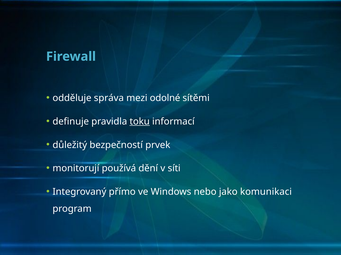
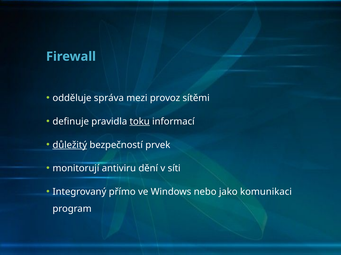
odolné: odolné -> provoz (165, 98)
důležitý underline: none -> present (70, 145)
používá: používá -> antiviru (119, 169)
